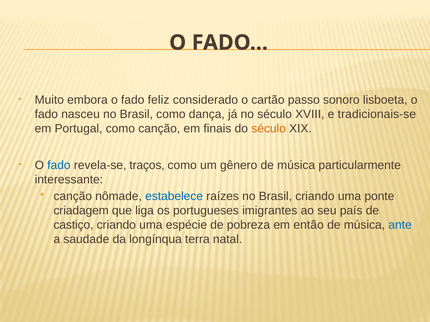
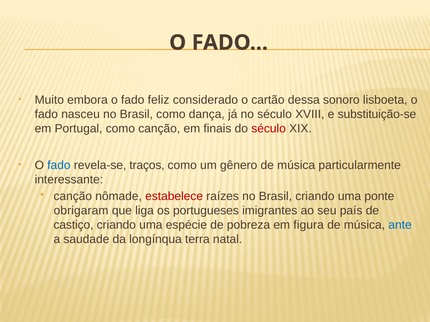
passo: passo -> dessa (304, 100)
tradicionais-se: tradicionais-se -> substituição-se (377, 114)
século colour: orange -> red (269, 129)
estabelece colour: blue -> red (174, 197)
criadagem: criadagem -> obrigaram (81, 211)
então: então -> figura (309, 225)
